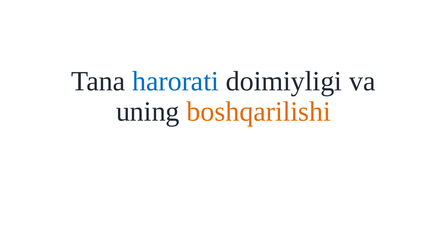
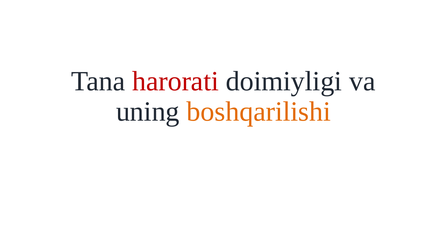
harorati colour: blue -> red (175, 82)
